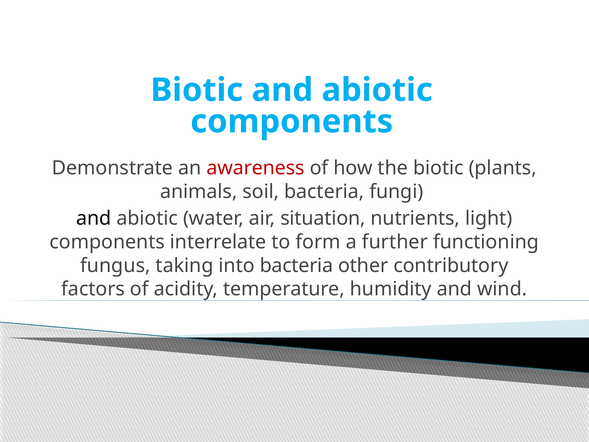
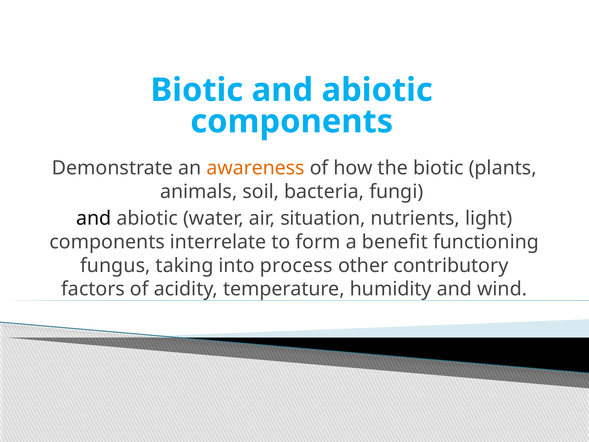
awareness colour: red -> orange (256, 168)
further: further -> benefit (395, 242)
into bacteria: bacteria -> process (296, 265)
